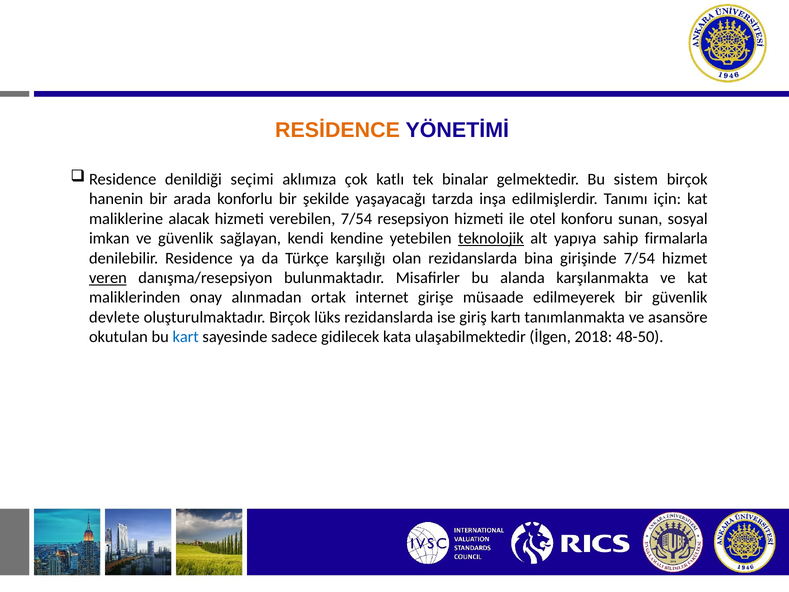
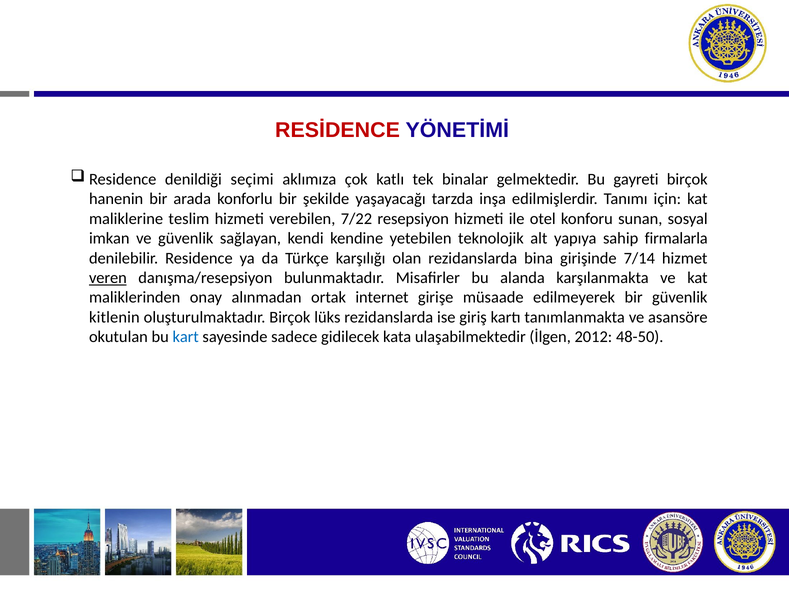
RESİDENCE colour: orange -> red (337, 130)
sistem: sistem -> gayreti (636, 179)
alacak: alacak -> teslim (189, 219)
verebilen 7/54: 7/54 -> 7/22 (356, 219)
teknolojik underline: present -> none (491, 238)
girişinde 7/54: 7/54 -> 7/14 (639, 258)
devlete: devlete -> kitlenin (114, 317)
2018: 2018 -> 2012 (593, 337)
